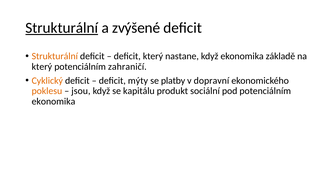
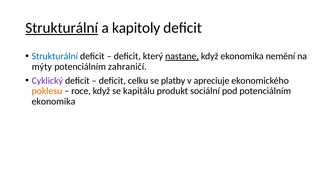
zvýšené: zvýšené -> kapitoly (136, 28)
Strukturální colour: orange -> blue (55, 56)
nastane underline: none -> present (182, 56)
základě: základě -> nemění (280, 56)
který: který -> mýty (42, 67)
Cyklický colour: orange -> purple (47, 81)
mýty: mýty -> celku (138, 81)
dopravní: dopravní -> apreciuje (212, 81)
jsou: jsou -> roce (81, 91)
